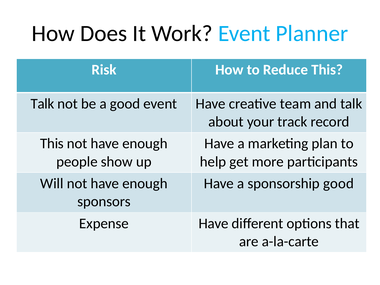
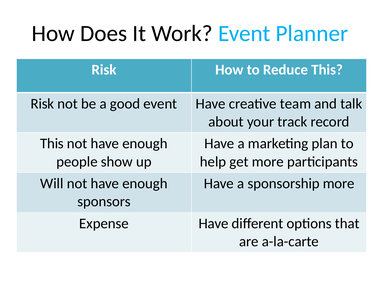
Talk: Talk -> Risk (42, 104)
sponsorship good: good -> more (339, 184)
